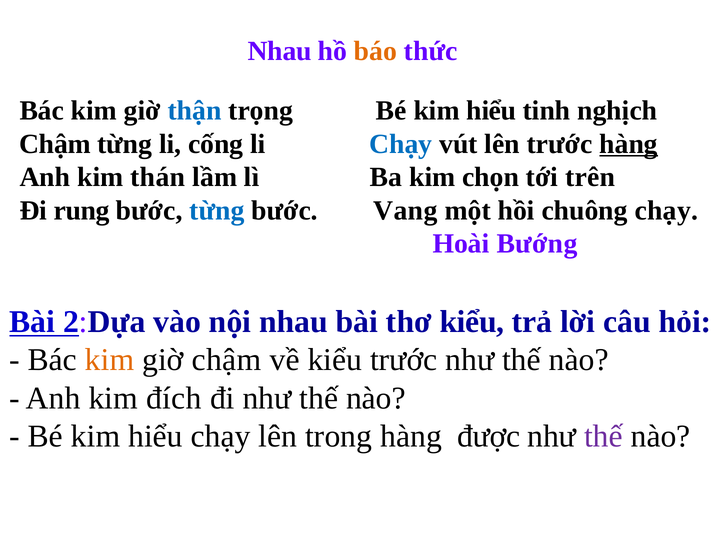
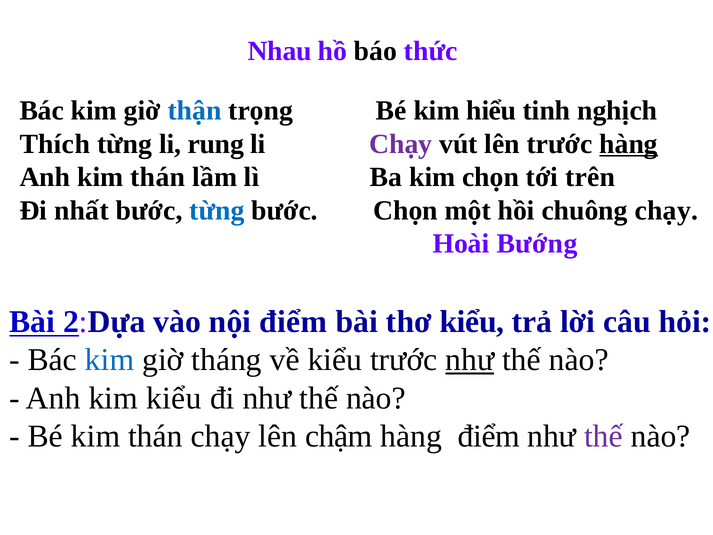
báo colour: orange -> black (376, 51)
Chậm: Chậm -> Thích (55, 144)
cống: cống -> rung (216, 144)
Chạy colour: blue -> purple (401, 144)
rung: rung -> nhất (81, 210)
bước Vang: Vang -> Chọn (406, 210)
nội nhau: nhau -> điểm (293, 322)
kim colour: orange -> blue (110, 360)
giờ chậm: chậm -> tháng (227, 360)
như underline: none -> present (470, 360)
kim đích: đích -> kiểu (174, 398)
hiểu: hiểu -> thán (155, 436)
trong: trong -> chậm (339, 436)
hàng được: được -> điểm (489, 436)
